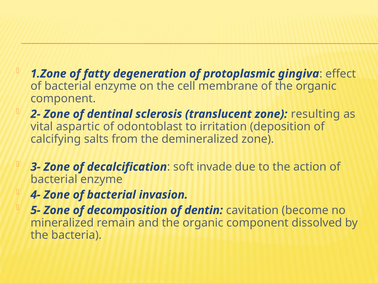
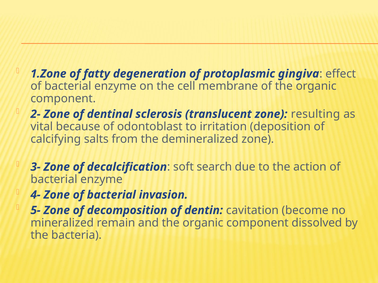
aspartic: aspartic -> because (78, 127)
invade: invade -> search (214, 167)
